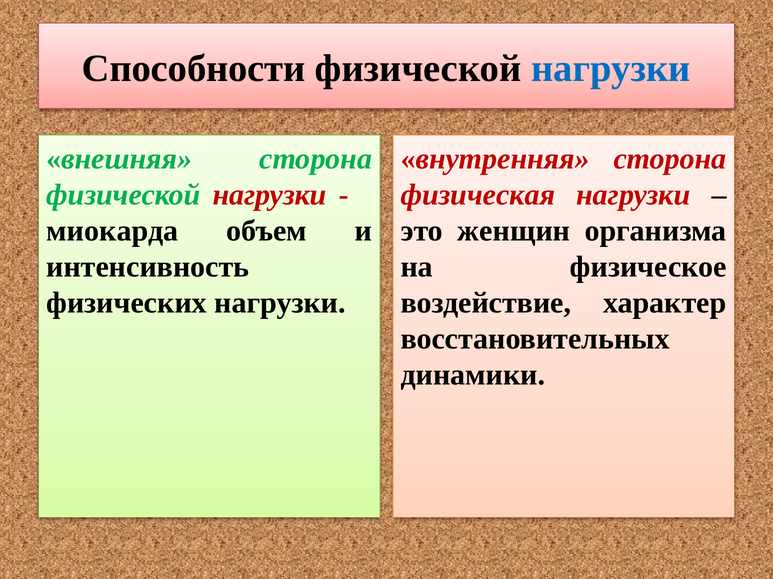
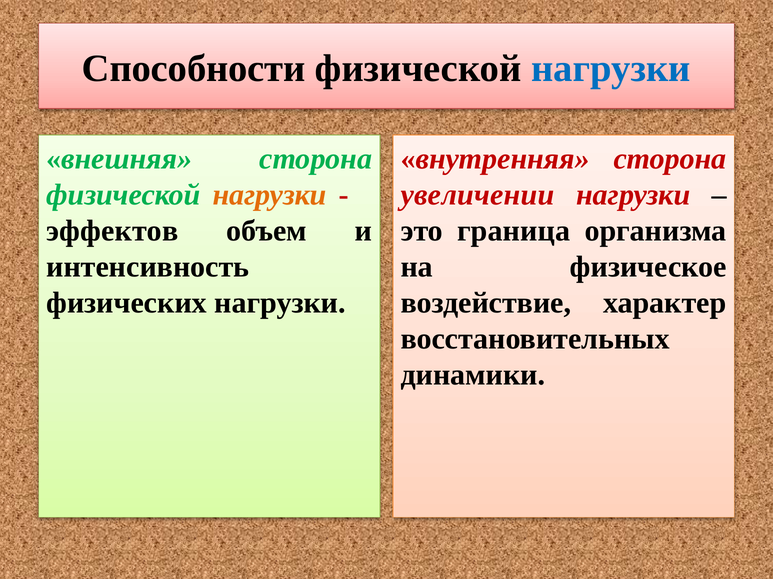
нагрузки colour: red -> orange (270, 195)
физическая: физическая -> увеличении (478, 195)
миокарда: миокарда -> эффектов (112, 231)
женщин: женщин -> граница (514, 231)
